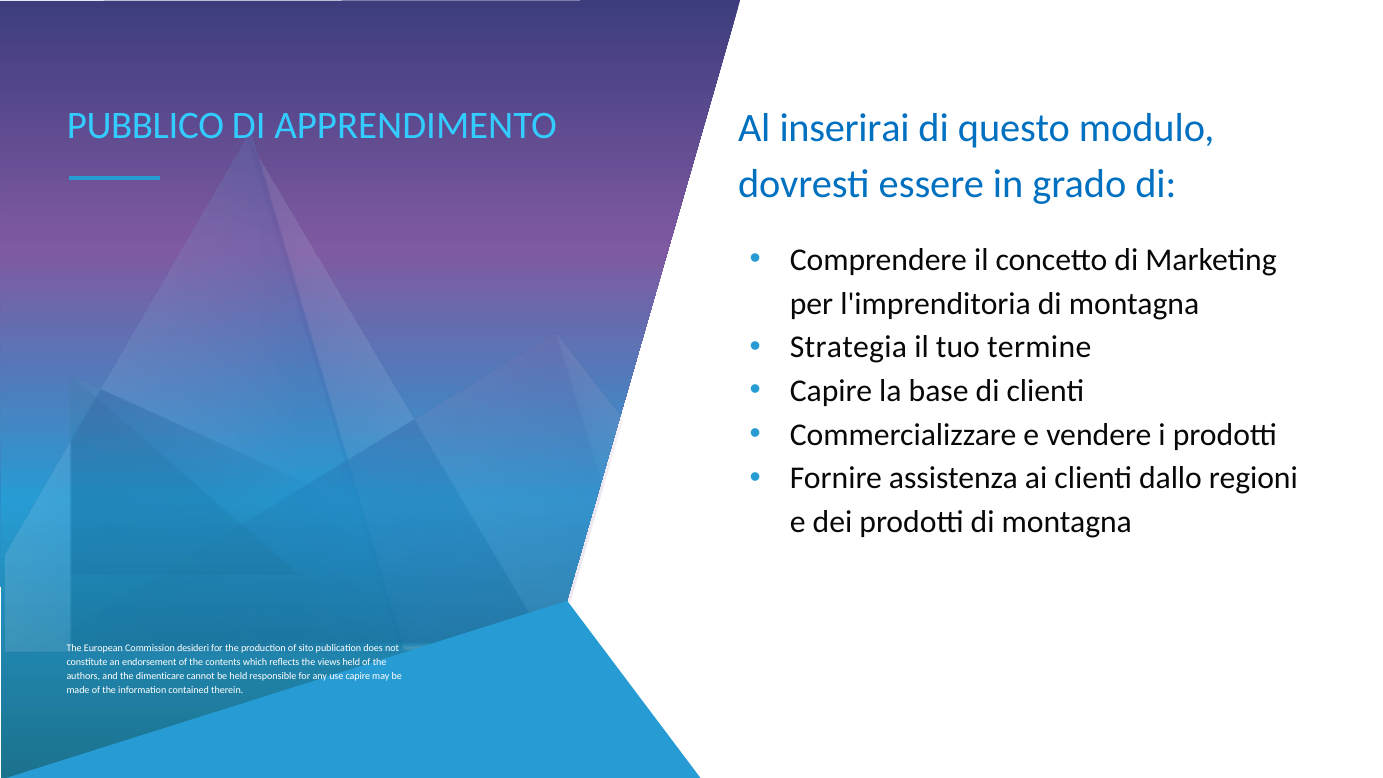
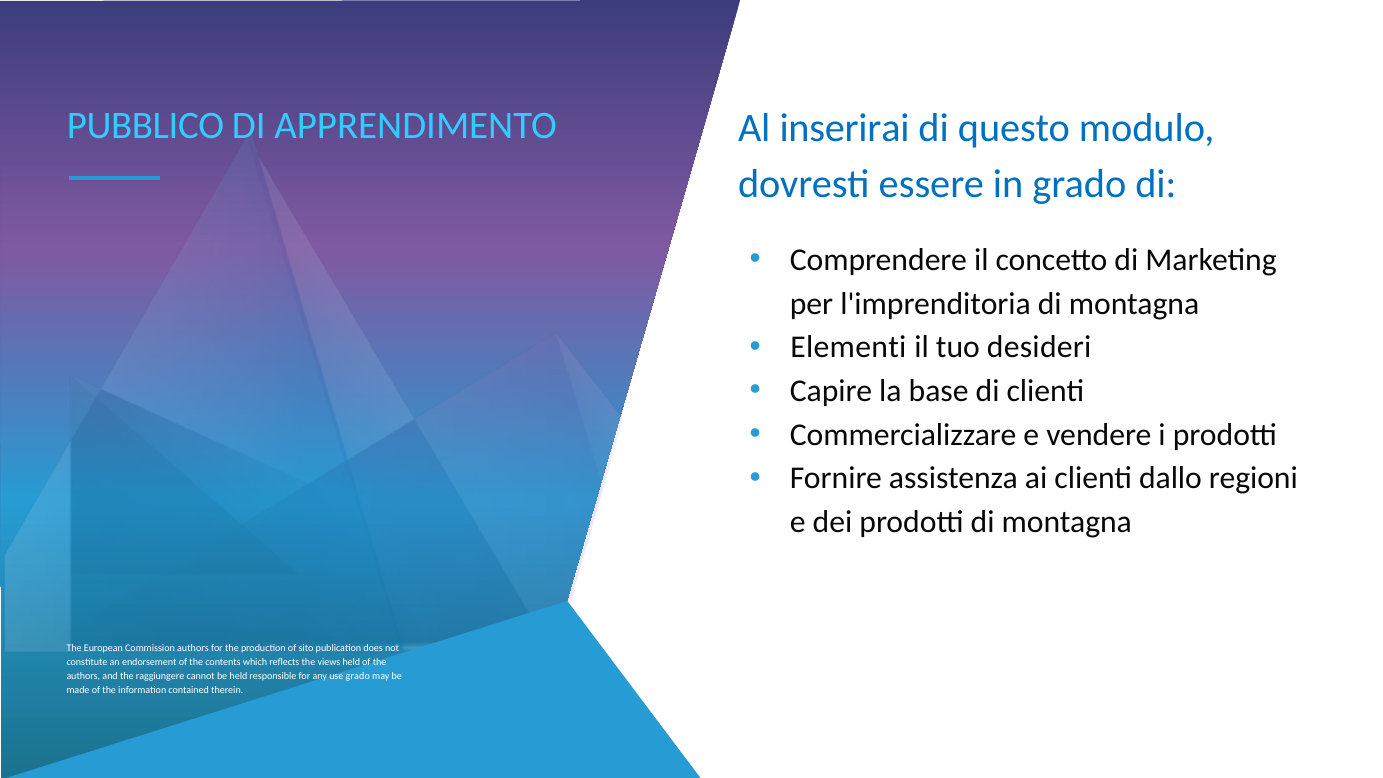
Strategia: Strategia -> Elementi (848, 347)
termine: termine -> desideri (1039, 347)
Commission desideri: desideri -> authors (193, 648)
dimenticare: dimenticare -> raggiungere (160, 676)
use capire: capire -> grado (358, 676)
